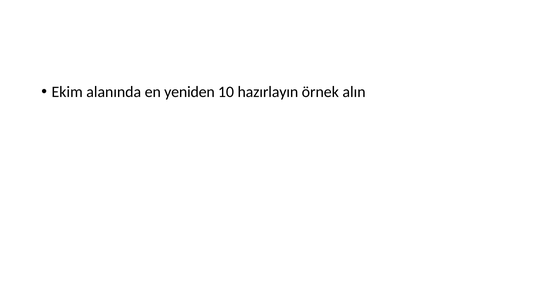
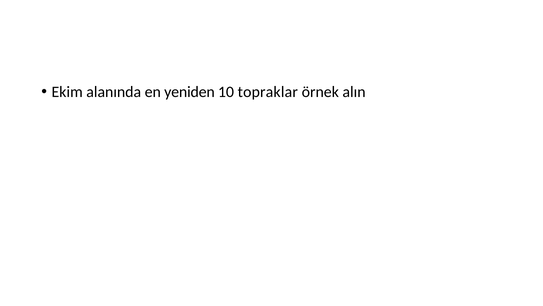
hazırlayın: hazırlayın -> topraklar (268, 92)
